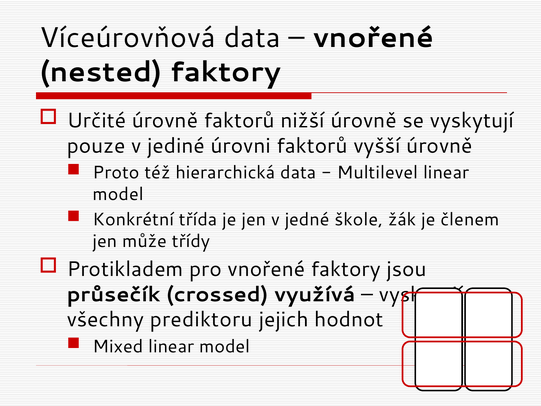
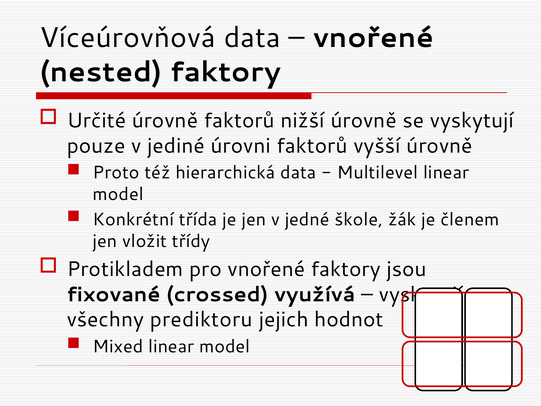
může: může -> vložit (145, 241)
průsečík: průsečík -> fixované (114, 294)
